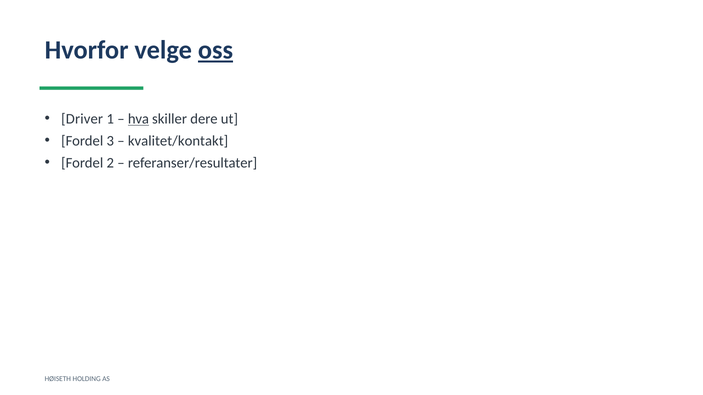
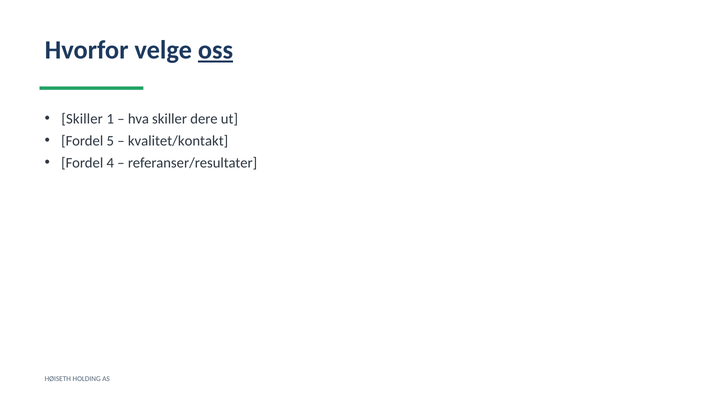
Driver: Driver -> Skiller (82, 119)
hva underline: present -> none (138, 119)
3: 3 -> 5 (110, 141)
2: 2 -> 4 (110, 163)
